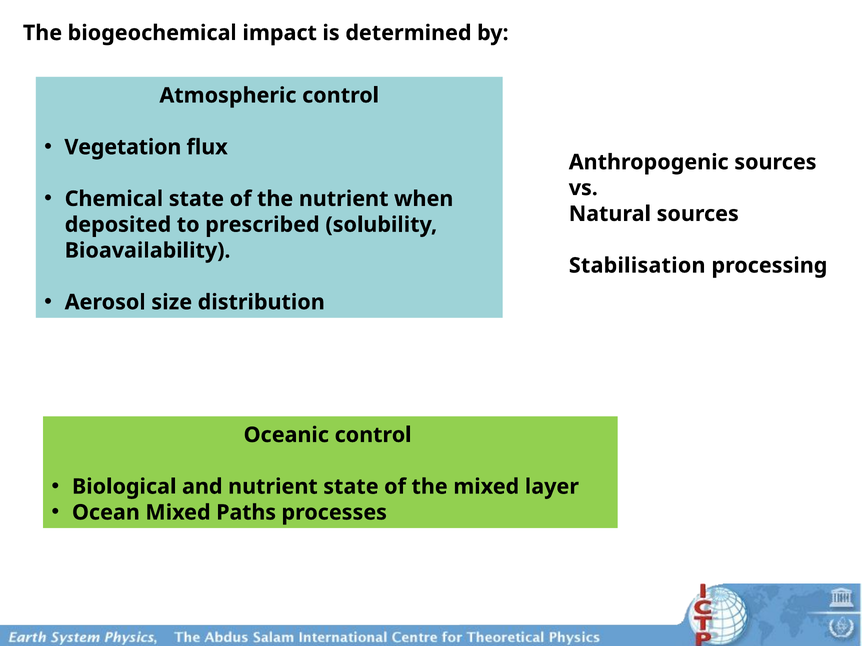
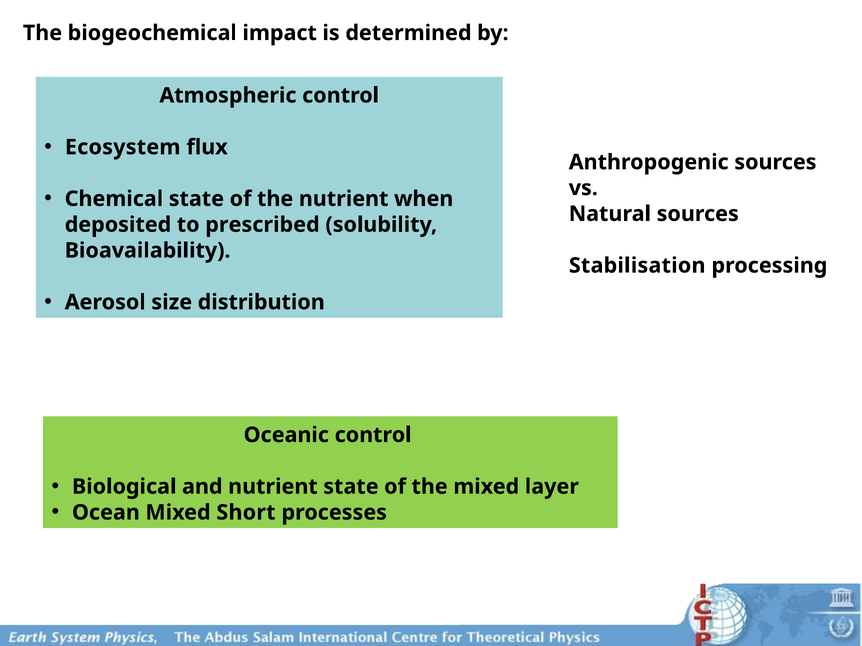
Vegetation: Vegetation -> Ecosystem (123, 147)
Paths: Paths -> Short (246, 513)
